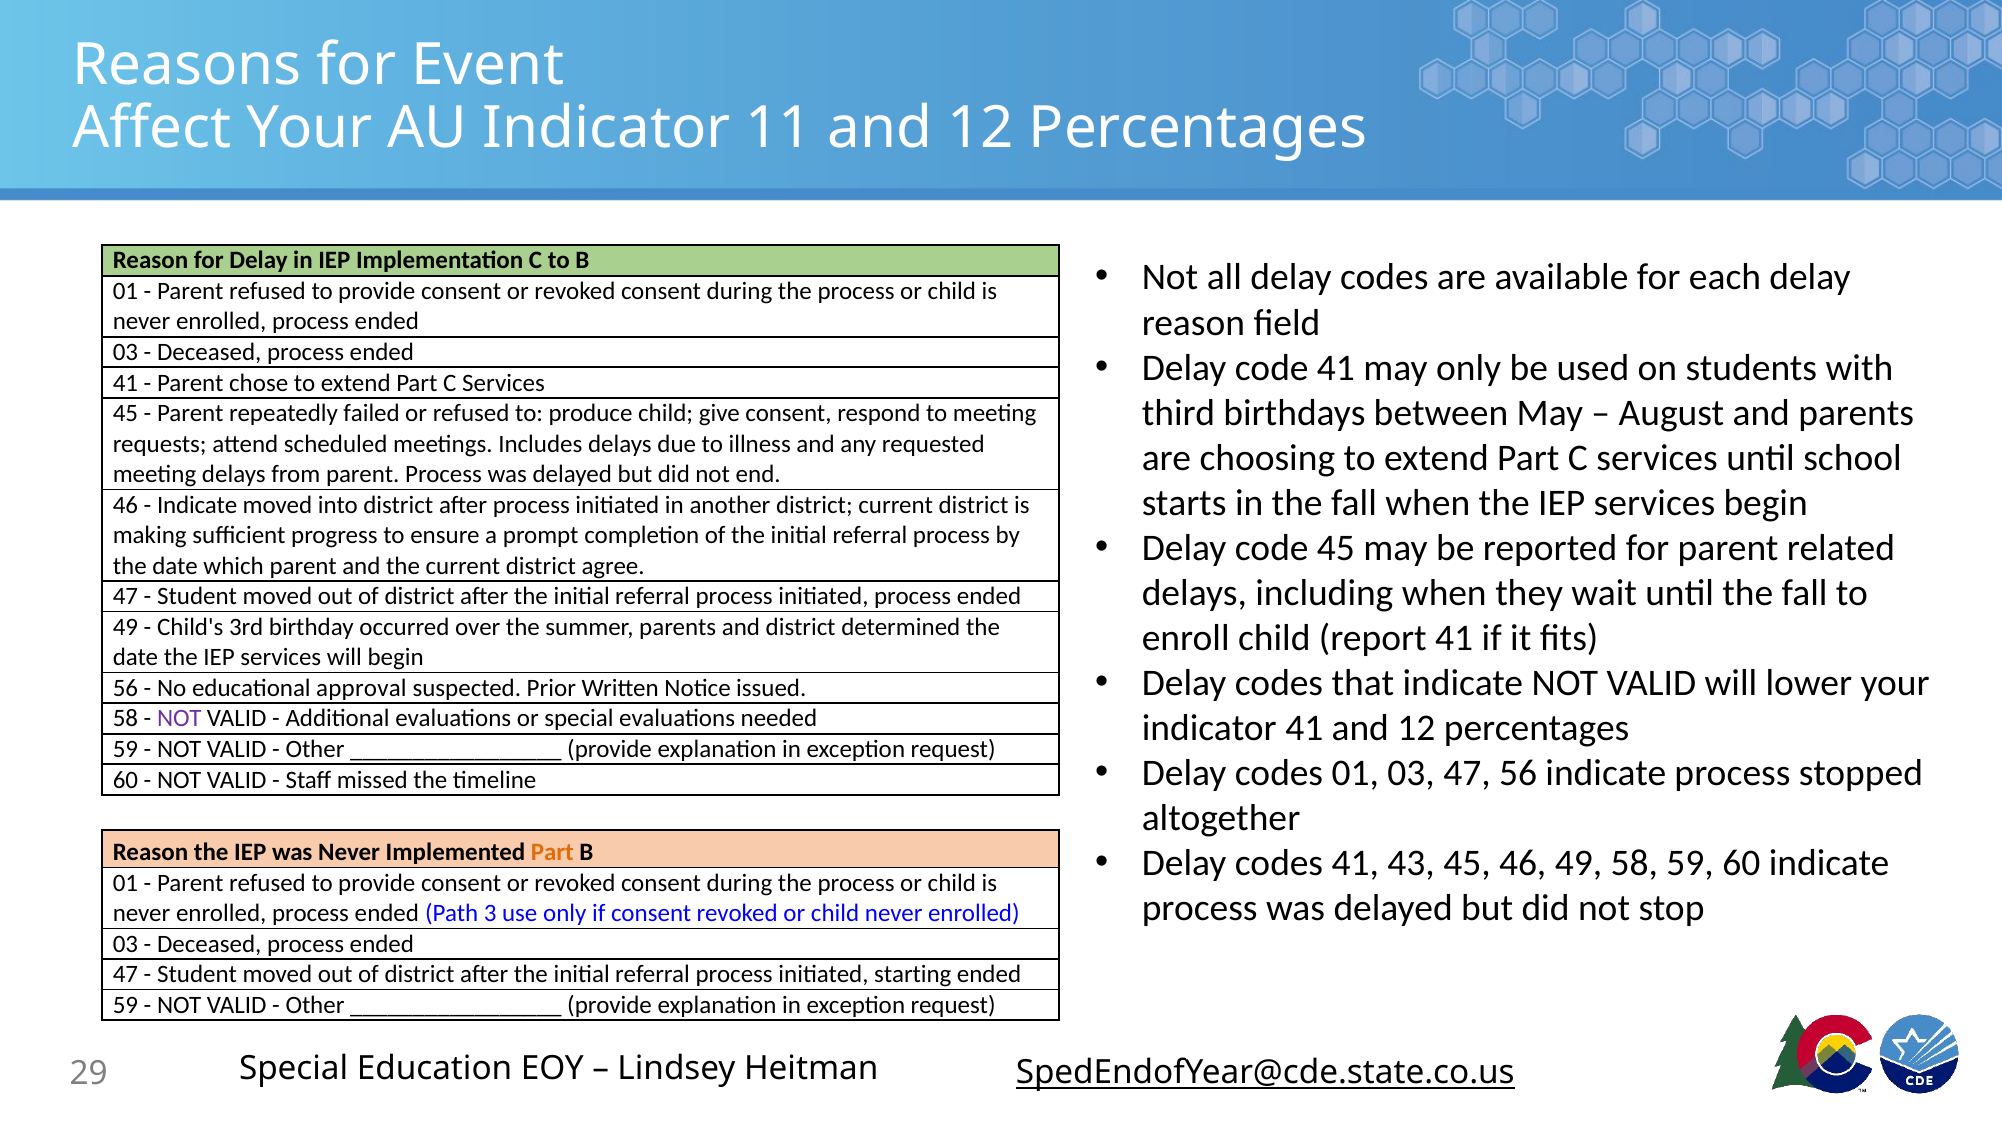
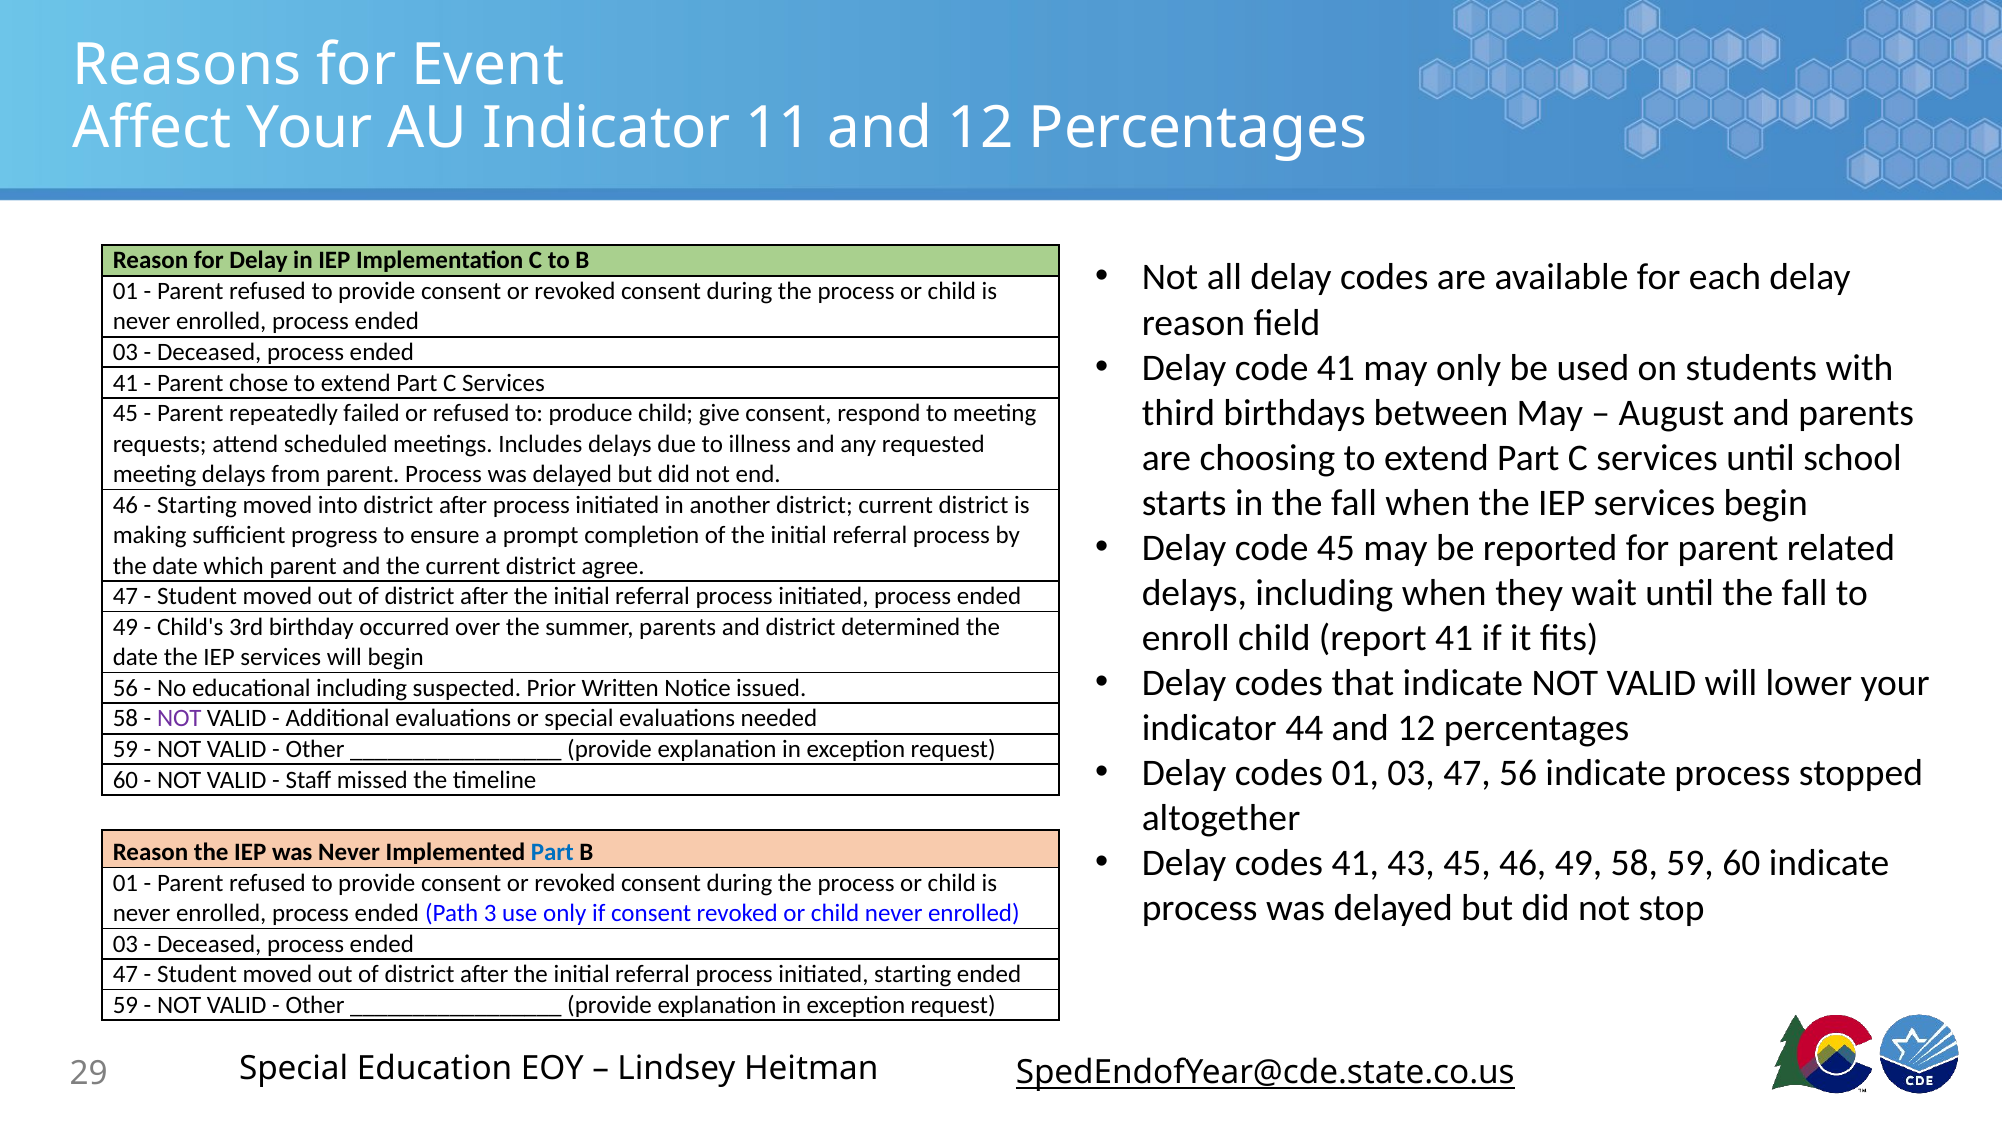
Indicate: Indicate -> Starting (197, 505)
educational approval: approval -> including (362, 688)
indicator 41: 41 -> 44 (1304, 728)
Part colour: orange -> blue (552, 853)
